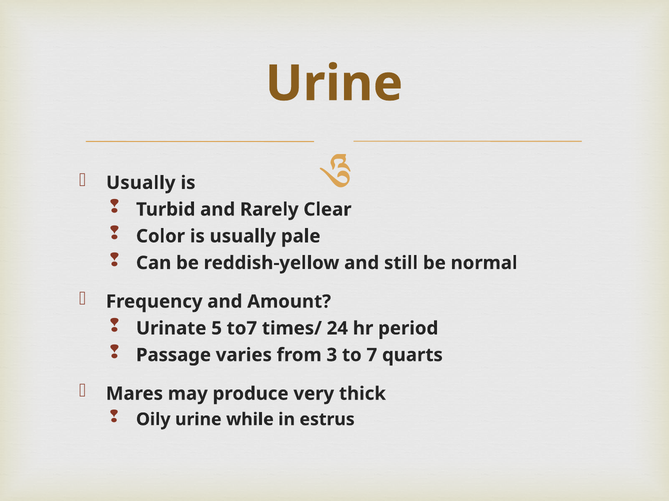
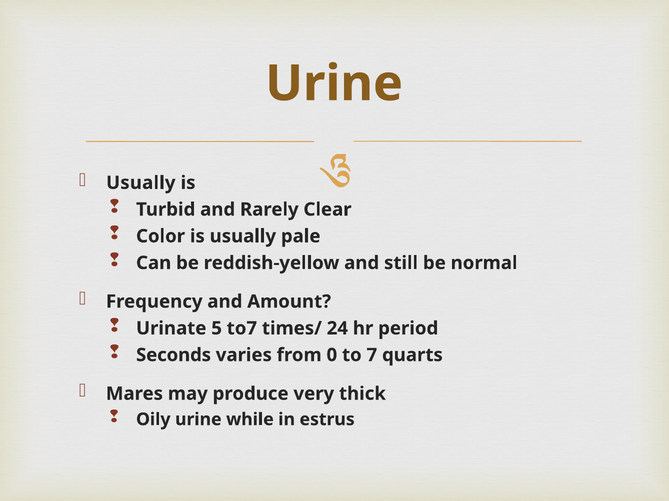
Passage: Passage -> Seconds (174, 356)
3: 3 -> 0 (332, 356)
